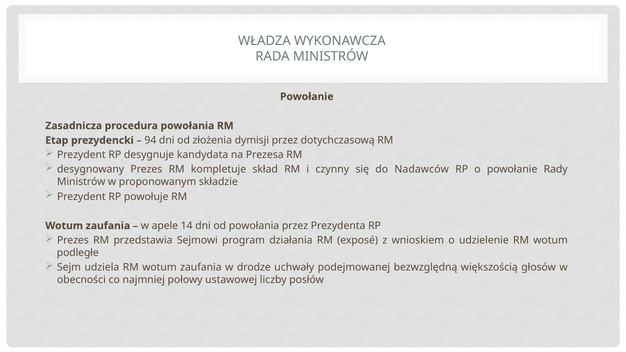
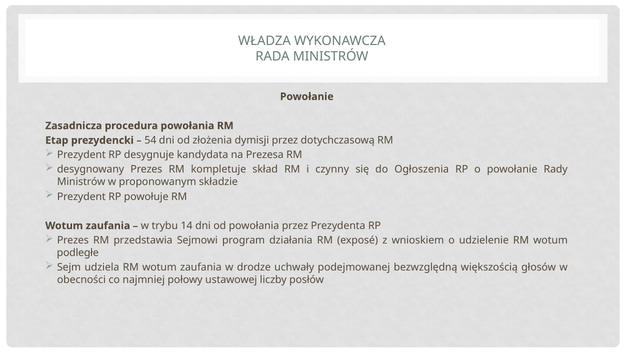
94: 94 -> 54 (150, 140)
Nadawców: Nadawców -> Ogłoszenia (422, 170)
apele: apele -> trybu (165, 226)
